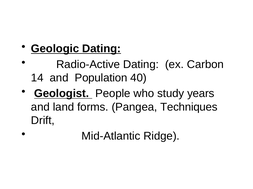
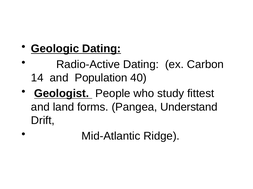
years: years -> fittest (201, 94)
Techniques: Techniques -> Understand (189, 107)
